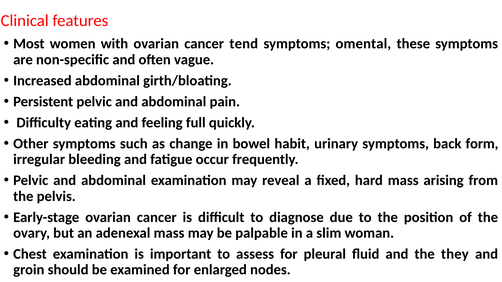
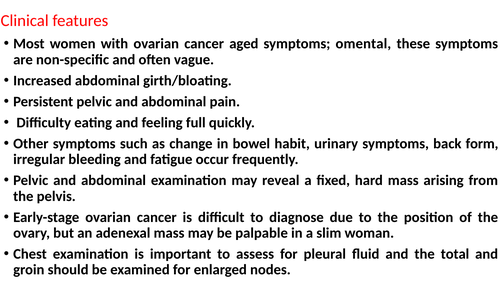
tend: tend -> aged (244, 44)
they: they -> total (455, 254)
